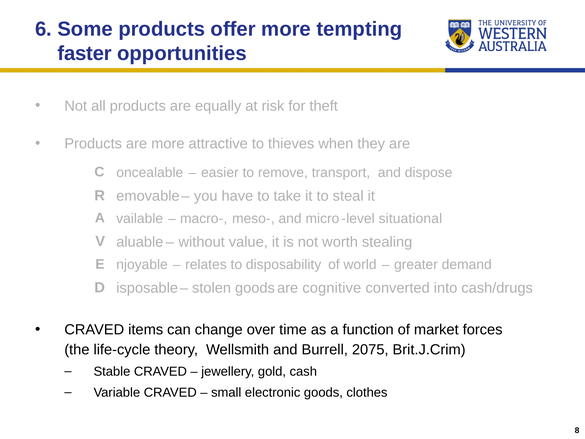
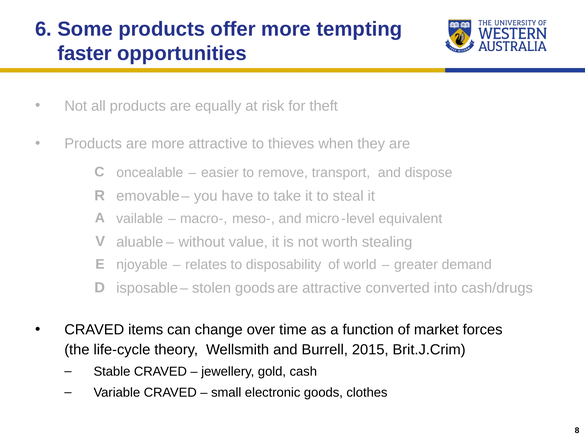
situational: situational -> equivalent (410, 218)
cognitive: cognitive -> attractive (332, 288)
2075: 2075 -> 2015 (370, 350)
